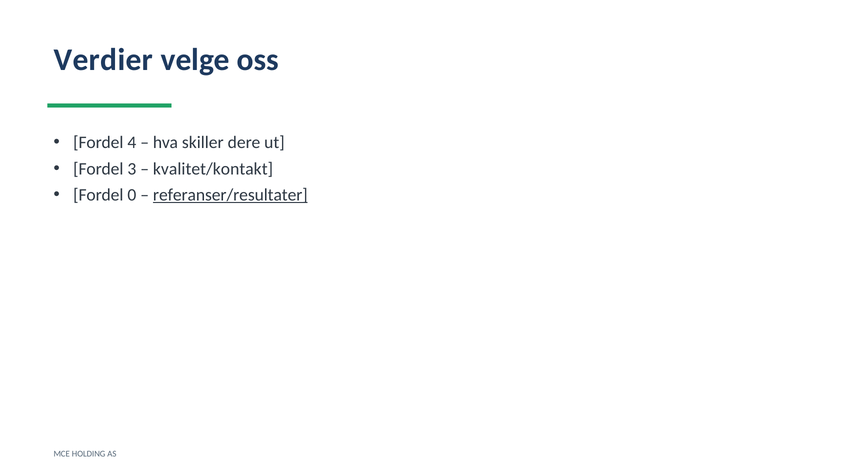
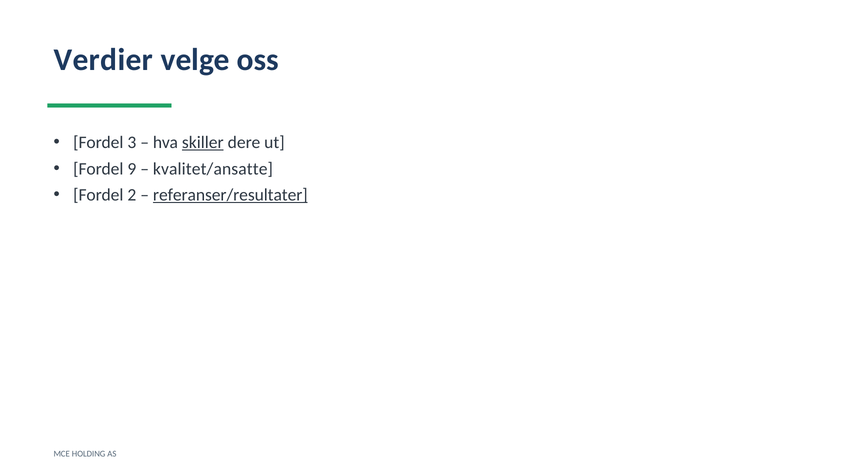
4: 4 -> 3 (132, 142)
skiller underline: none -> present (203, 142)
3: 3 -> 9 (132, 169)
kvalitet/kontakt: kvalitet/kontakt -> kvalitet/ansatte (213, 169)
0: 0 -> 2 (132, 195)
